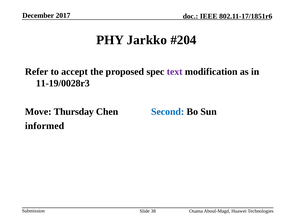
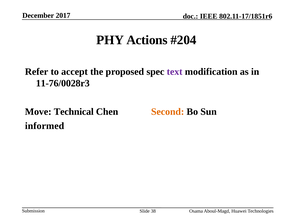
Jarkko: Jarkko -> Actions (147, 40)
11-19/0028r3: 11-19/0028r3 -> 11-76/0028r3 (63, 83)
Thursday: Thursday -> Technical (74, 112)
Second colour: blue -> orange (168, 112)
